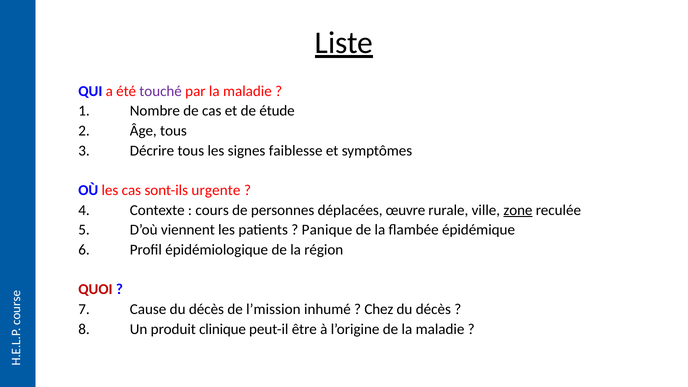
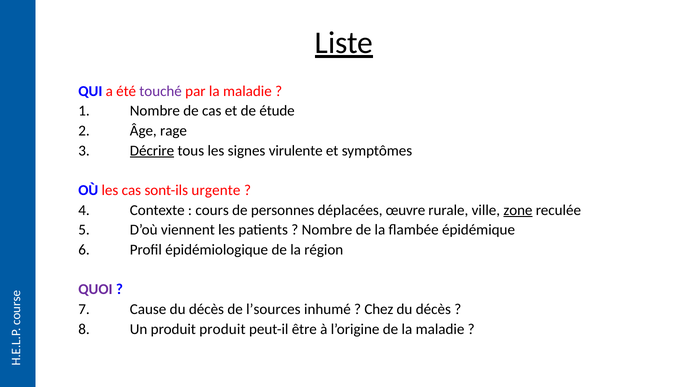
Âge tous: tous -> rage (174, 131)
Décrire underline: none -> present (152, 151)
faiblesse: faiblesse -> virulente (296, 151)
Panique: Panique -> Nombre (327, 230)
QUOI colour: red -> purple (95, 289)
l’mission: l’mission -> l’sources (273, 309)
produit clinique: clinique -> produit (222, 329)
